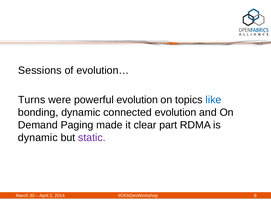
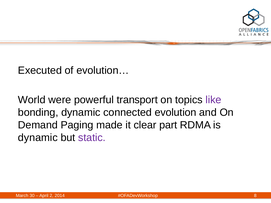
Sessions: Sessions -> Executed (40, 70)
Turns: Turns -> World (32, 100)
powerful evolution: evolution -> transport (137, 100)
like colour: blue -> purple (213, 100)
